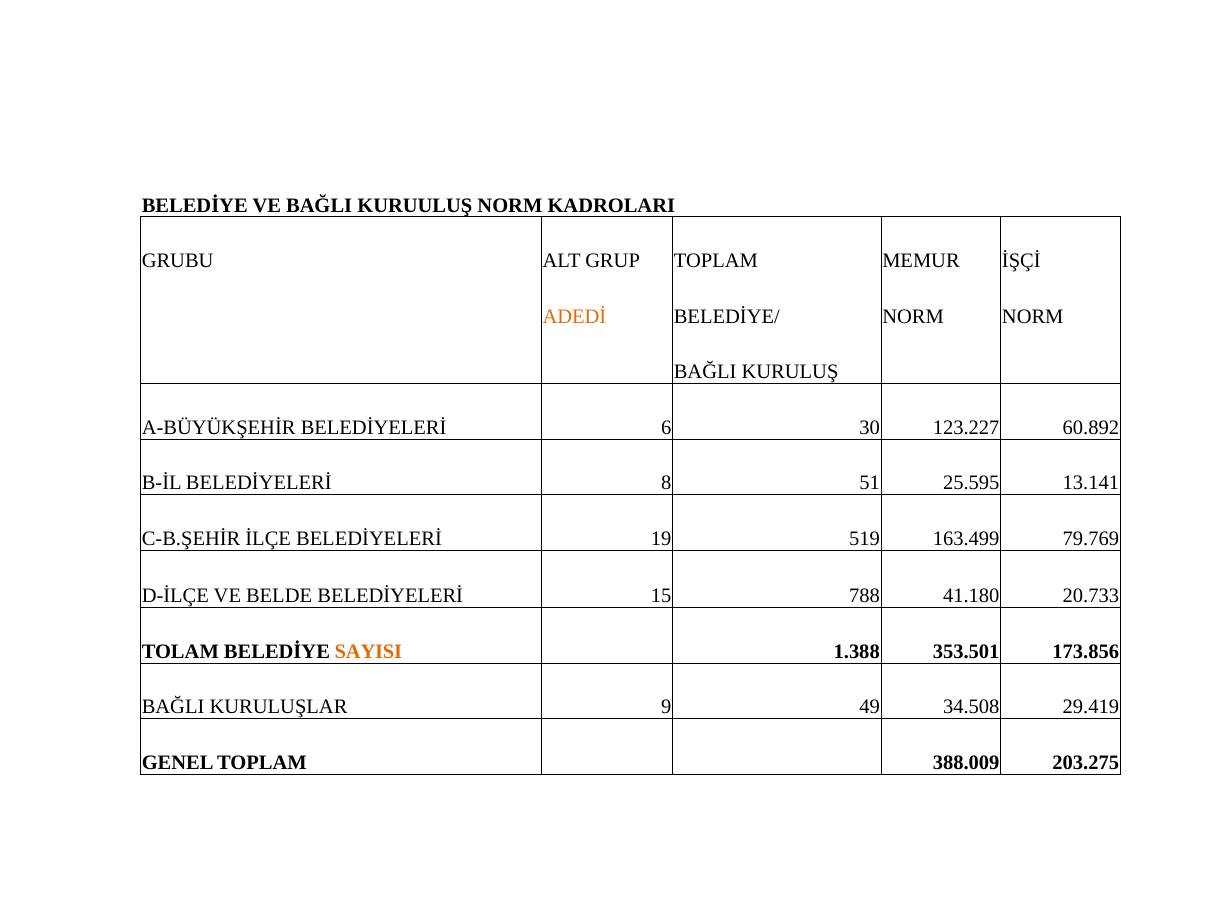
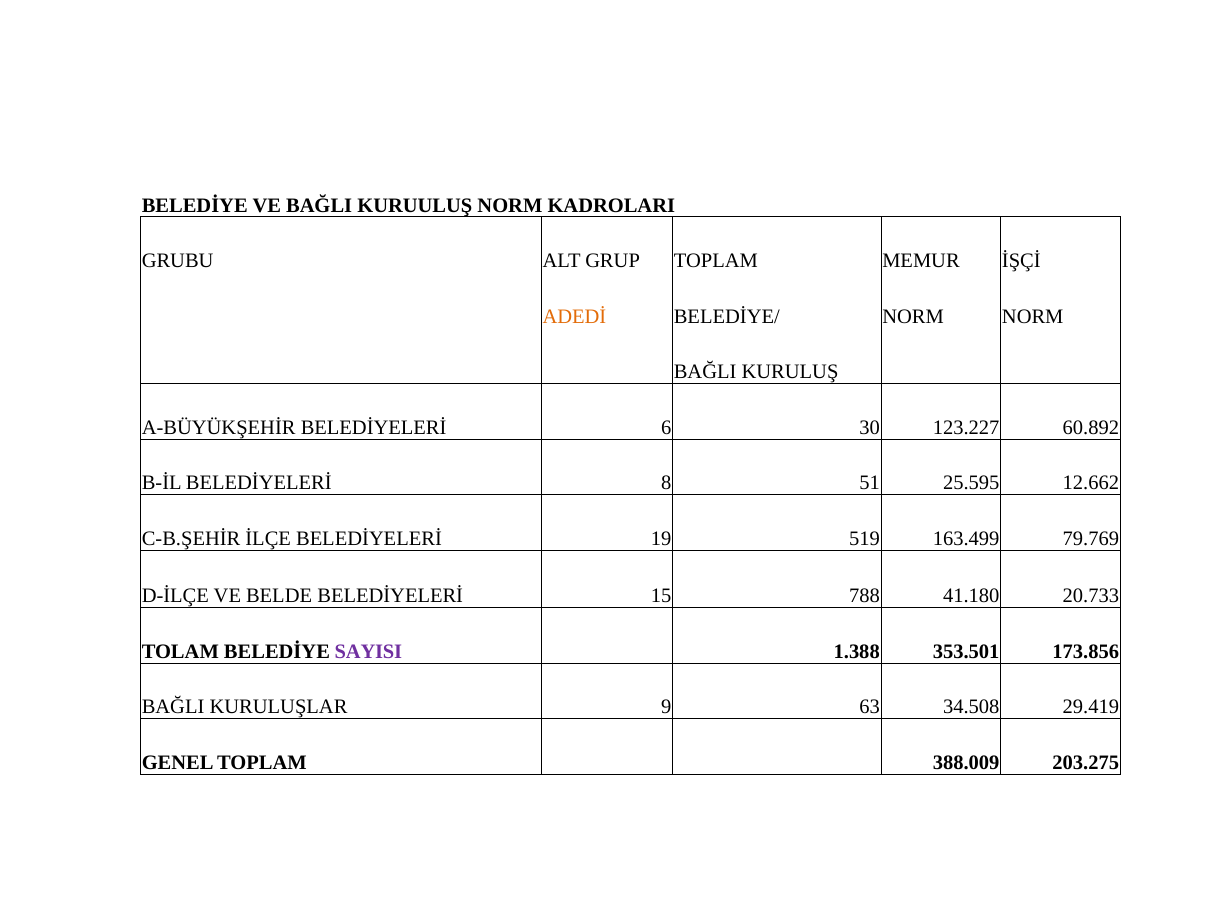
13.141: 13.141 -> 12.662 (1091, 483)
SAYISI colour: orange -> purple (368, 652)
49: 49 -> 63 (870, 707)
